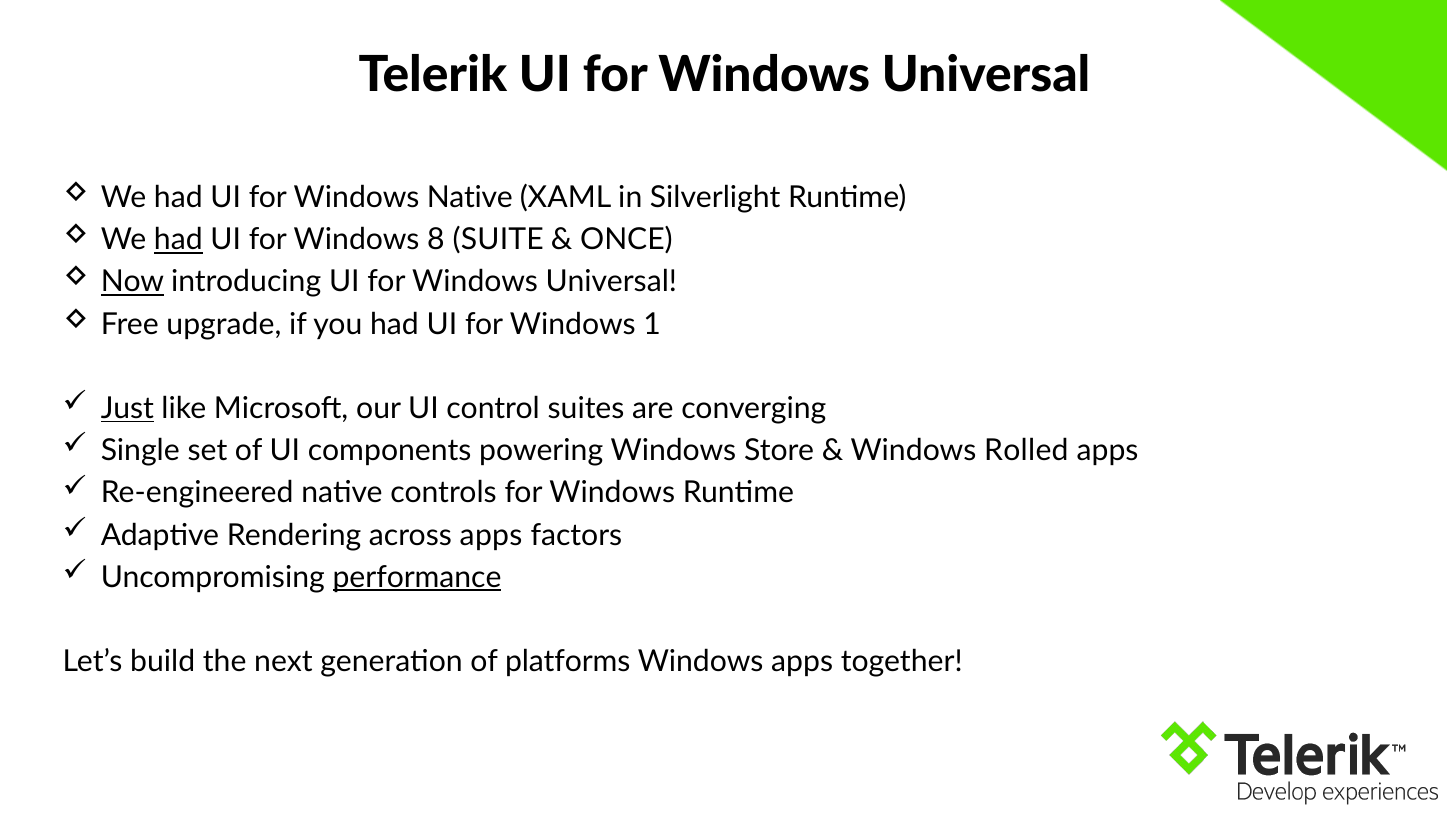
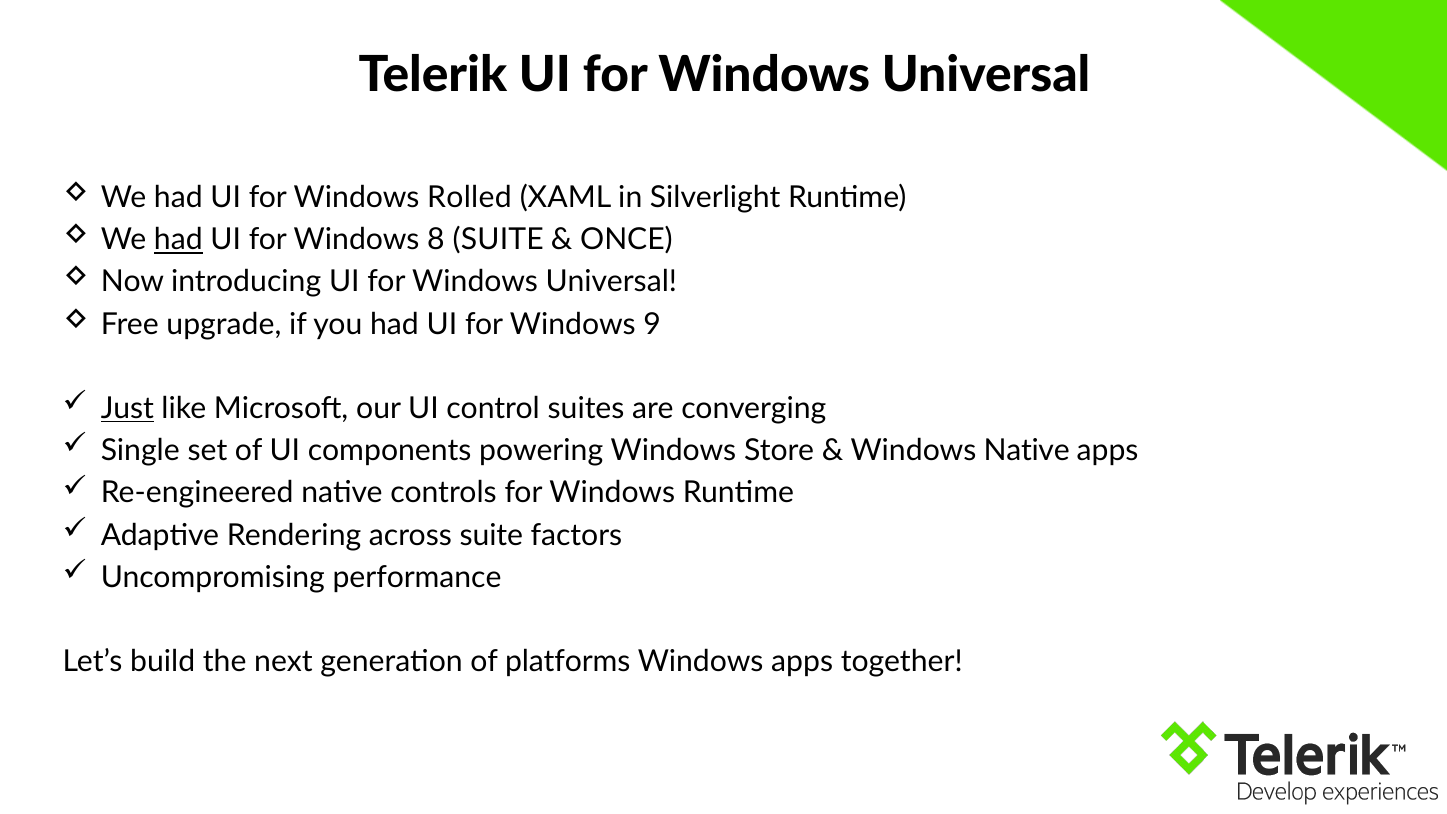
Windows Native: Native -> Rolled (469, 197)
Now underline: present -> none (132, 282)
1: 1 -> 9 (652, 324)
Windows Rolled: Rolled -> Native (1027, 451)
across apps: apps -> suite (491, 535)
performance underline: present -> none (417, 577)
